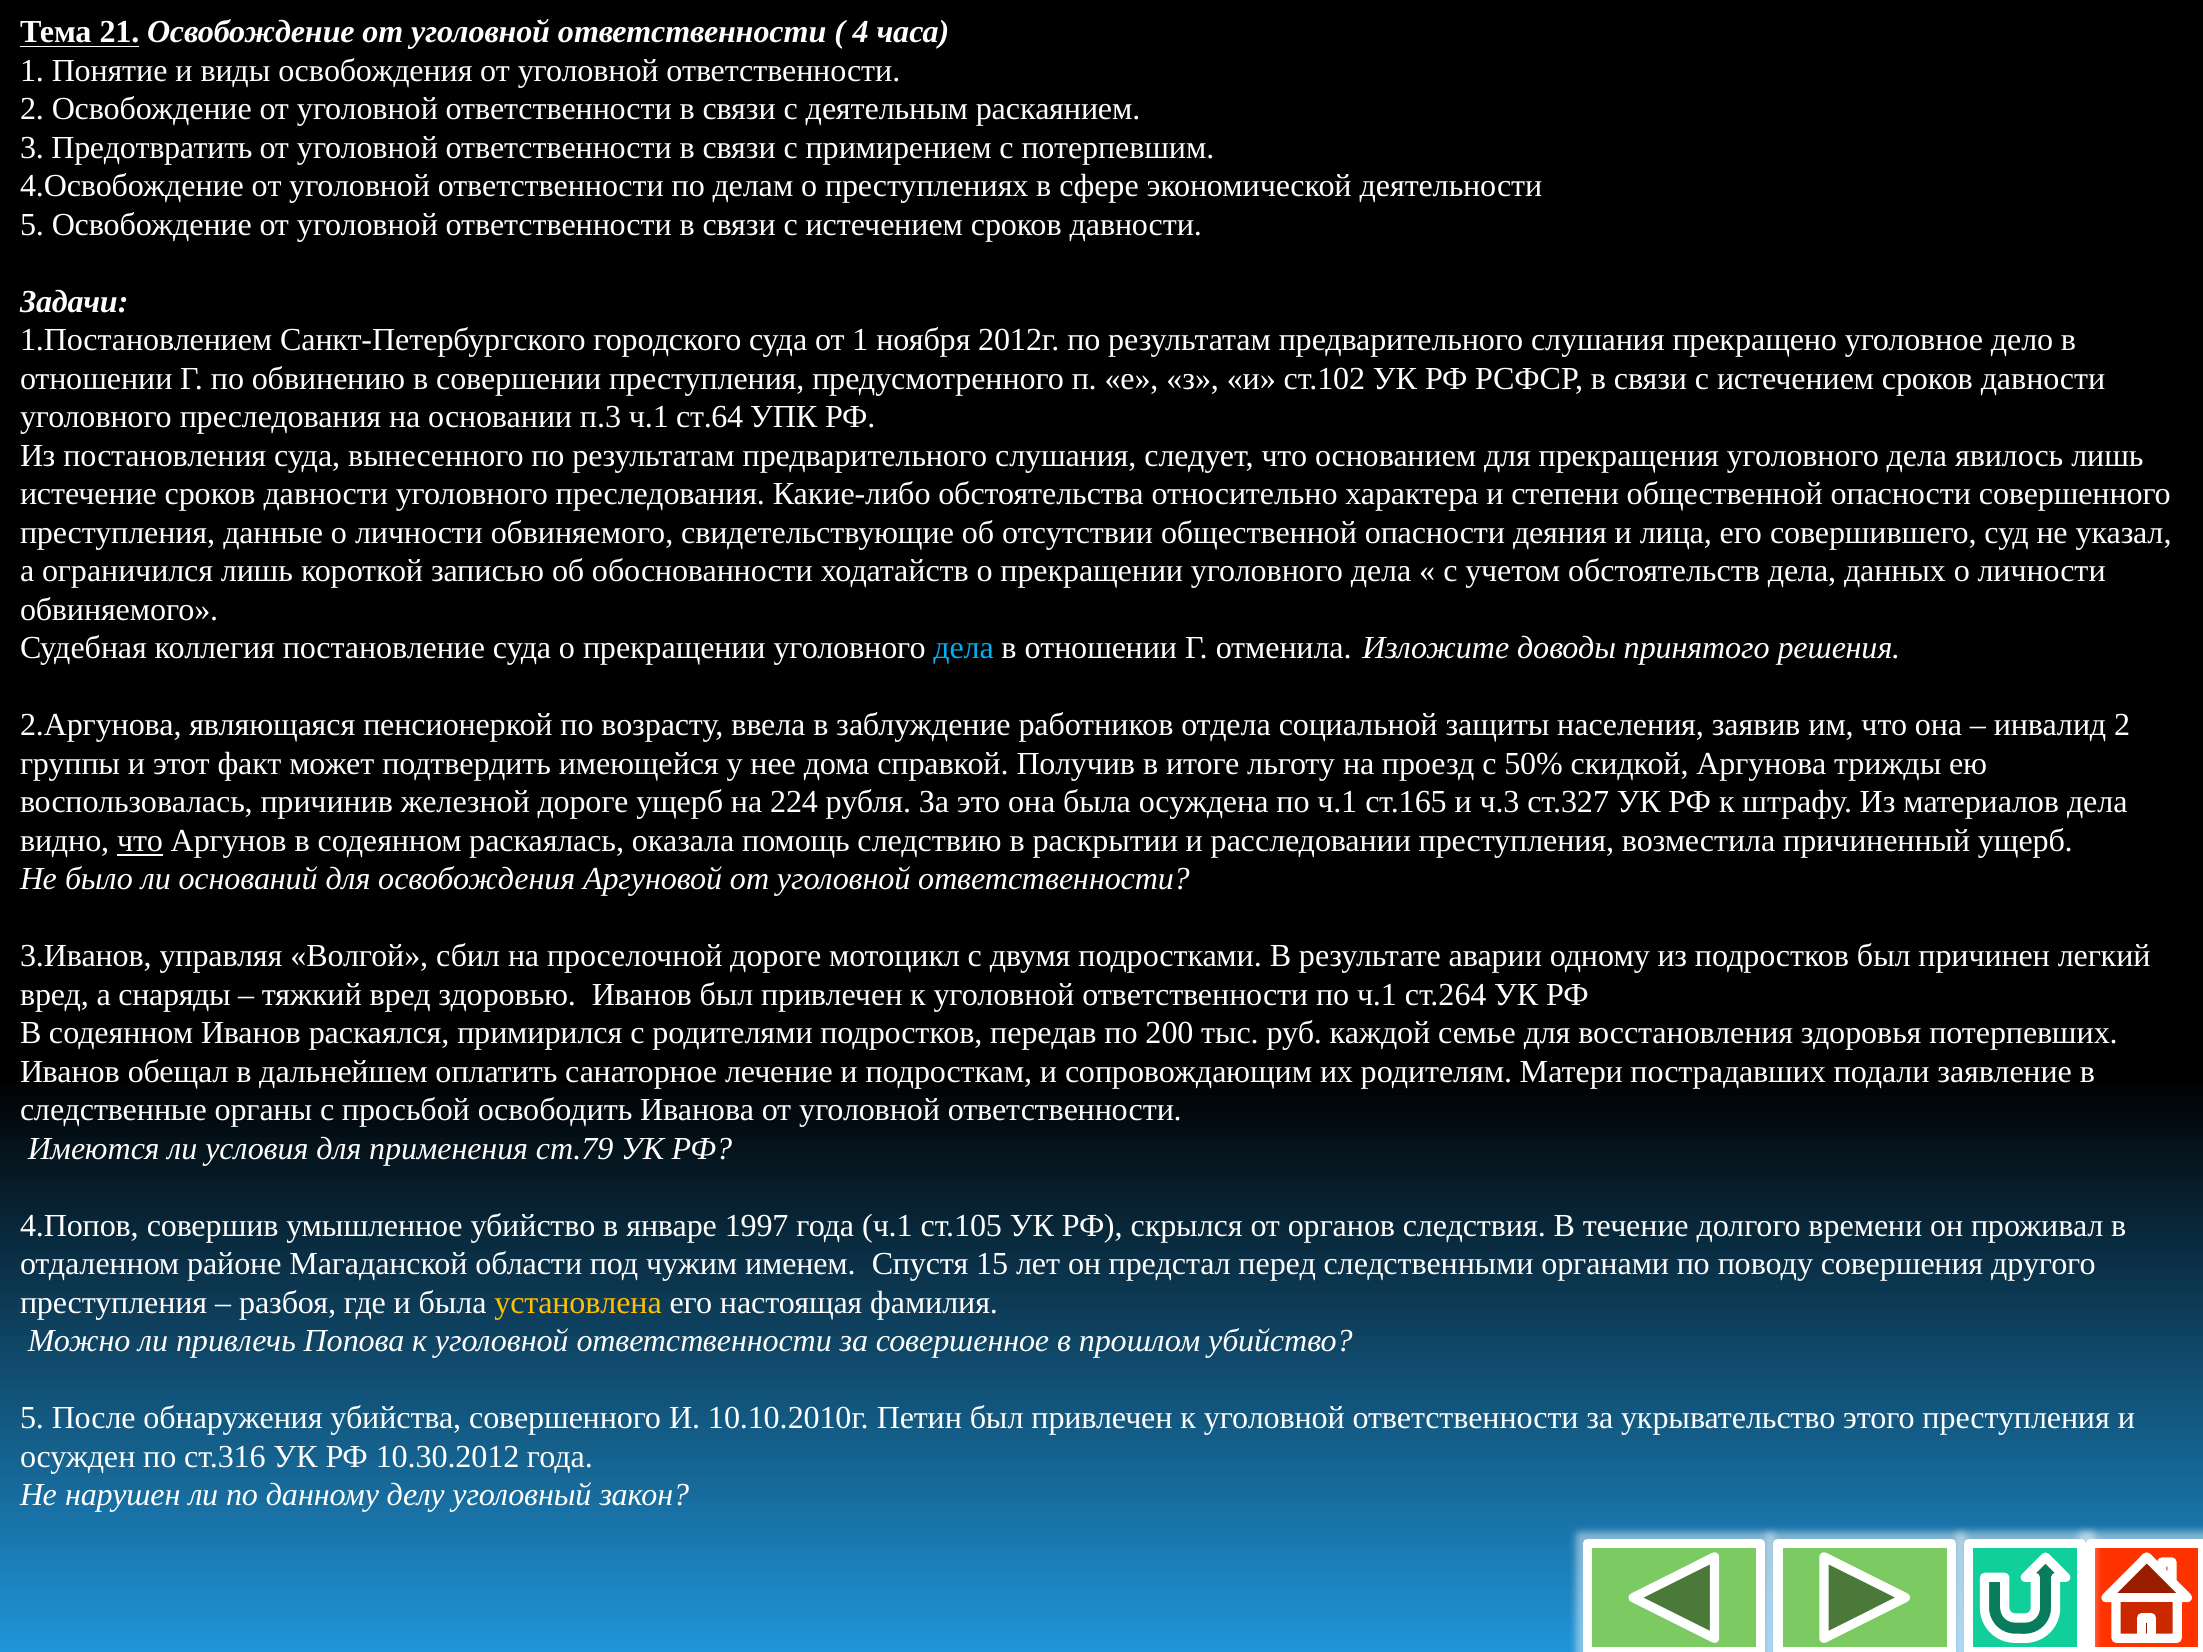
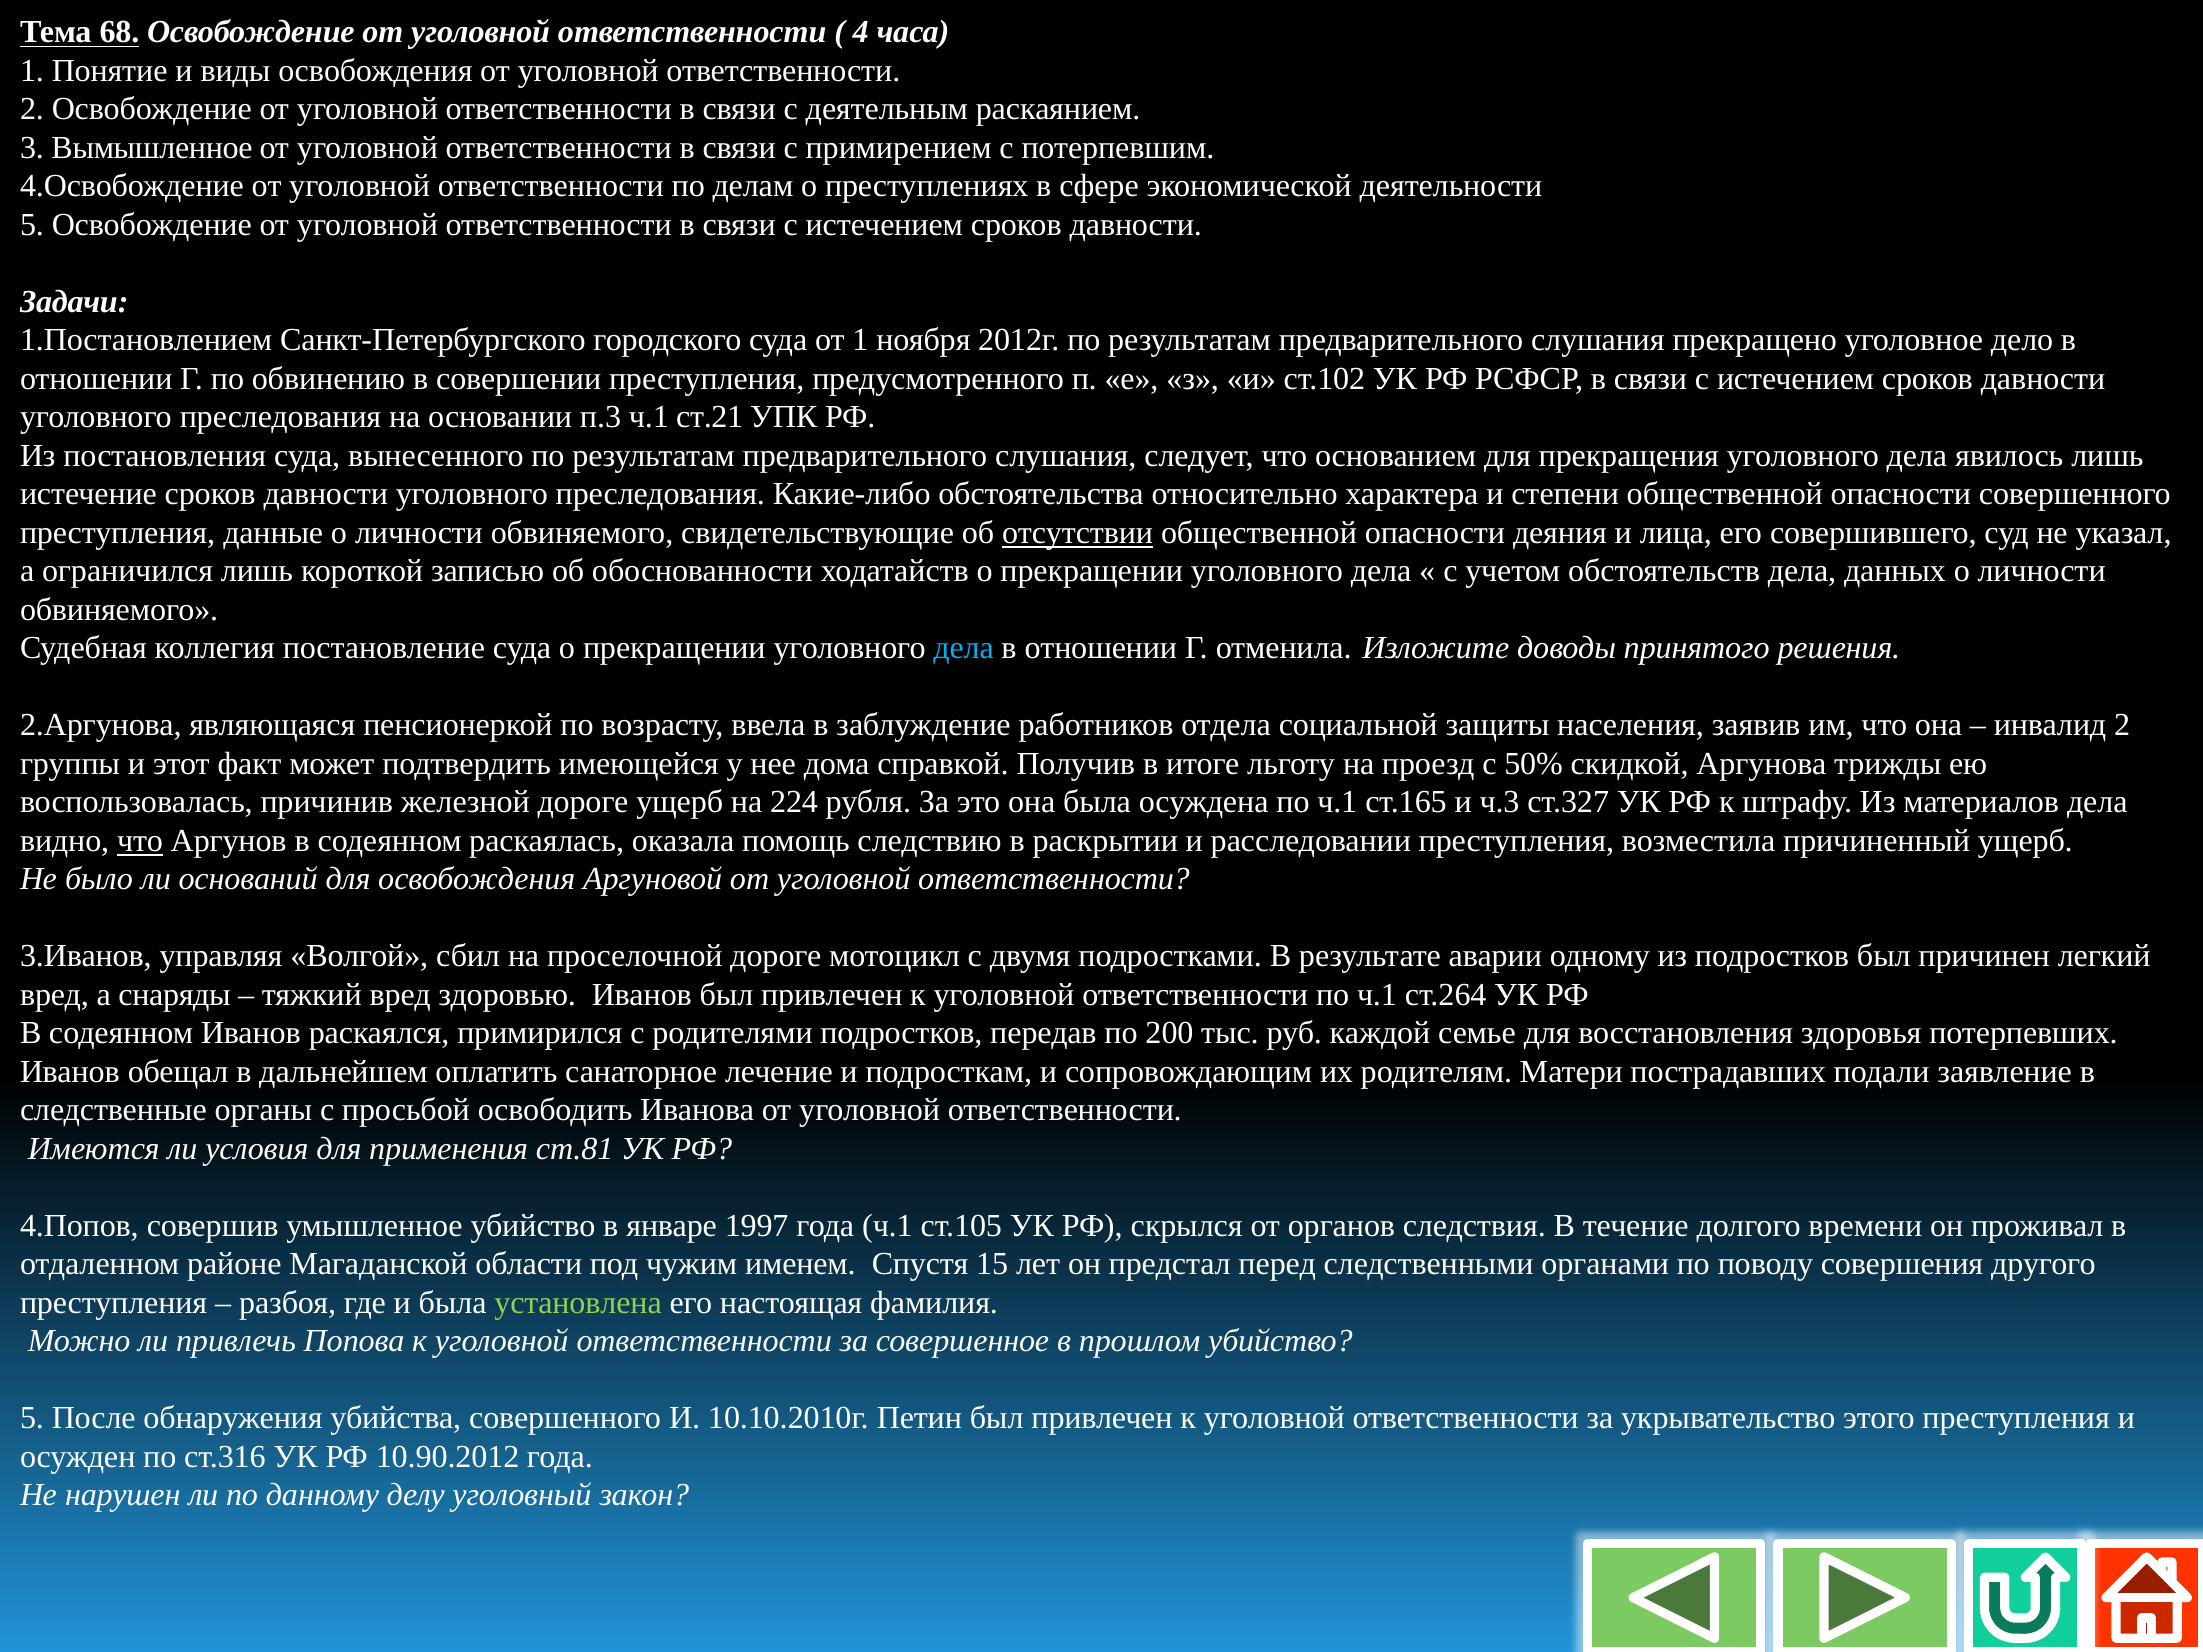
21: 21 -> 68 (119, 32)
Предотвратить: Предотвратить -> Вымышленное (152, 148)
ст.64: ст.64 -> ст.21 (710, 417)
отсутствии underline: none -> present (1078, 533)
ст.79: ст.79 -> ст.81 (575, 1149)
установлена colour: yellow -> light green (578, 1303)
10.30.2012: 10.30.2012 -> 10.90.2012 (448, 1457)
